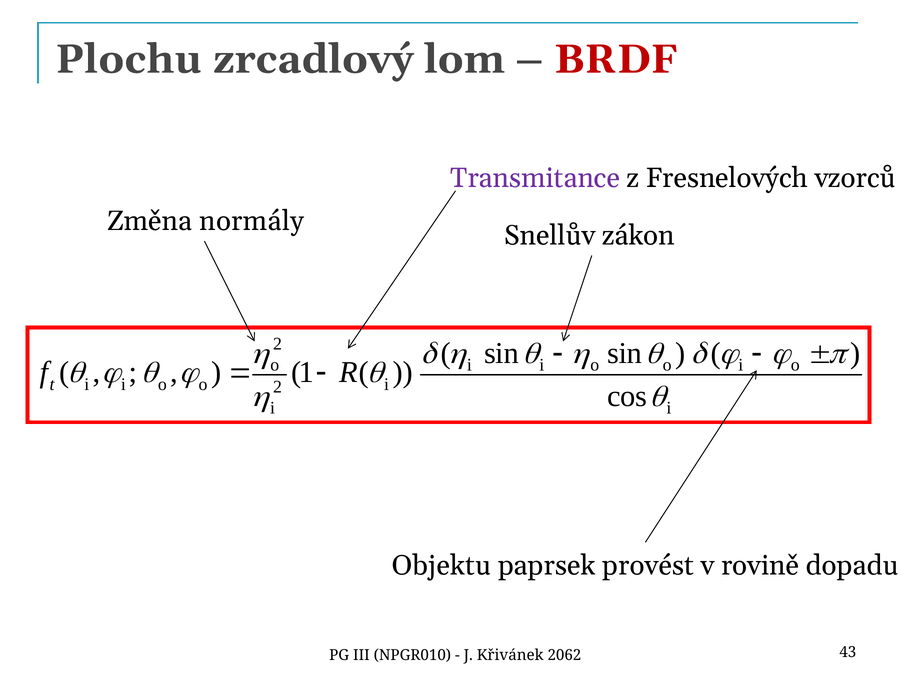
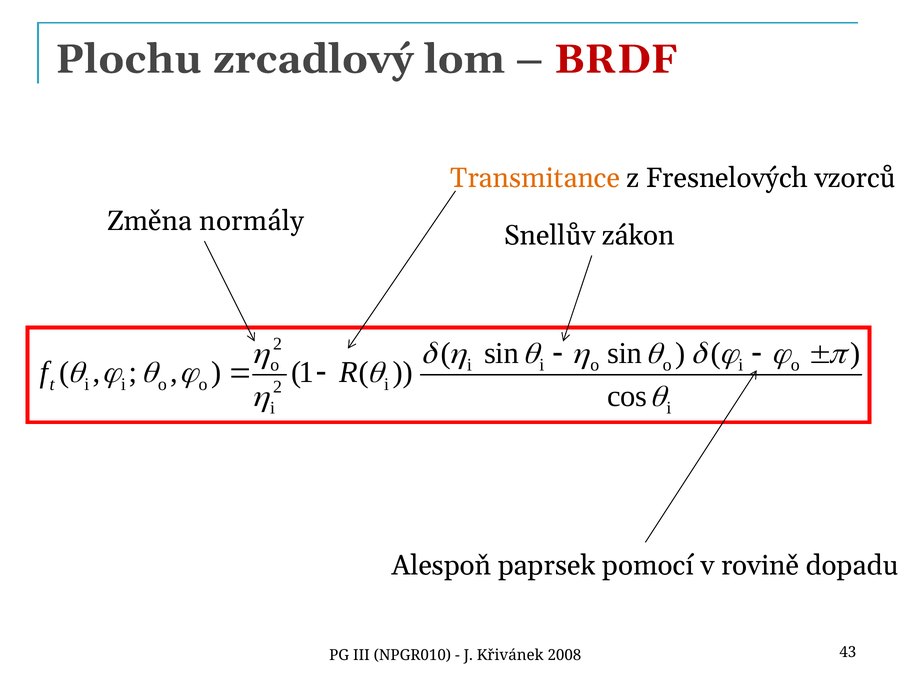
Transmitance colour: purple -> orange (535, 178)
Objektu: Objektu -> Alespoň (442, 566)
provést: provést -> pomocí (648, 566)
2062: 2062 -> 2008 (564, 655)
